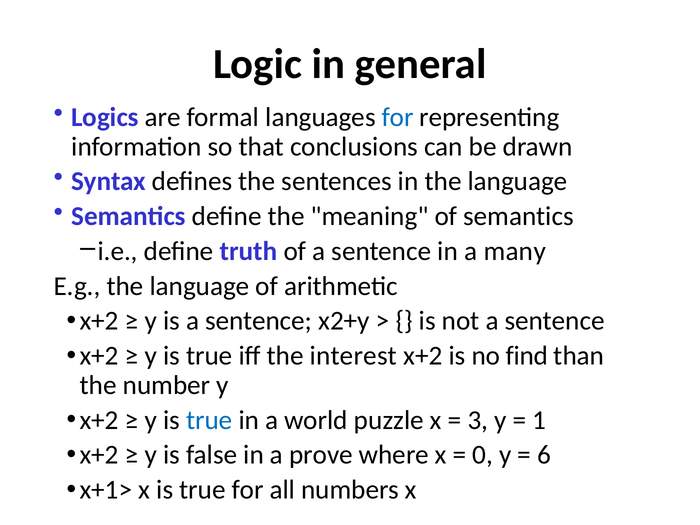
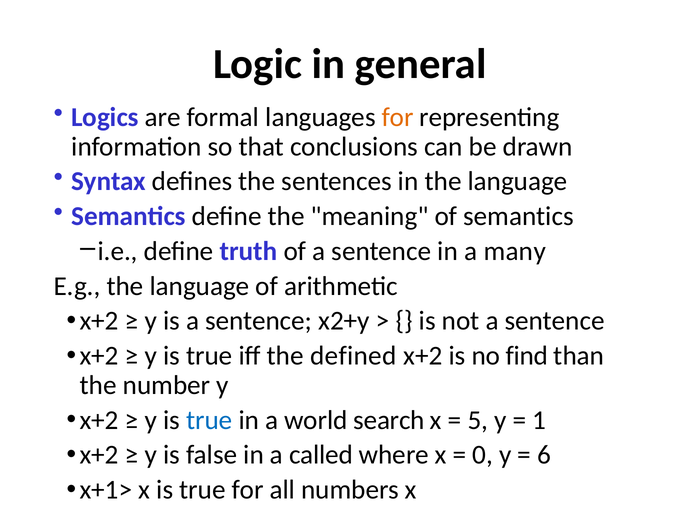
for colour: blue -> orange (398, 117)
interest: interest -> defined (353, 356)
puzzle: puzzle -> search (389, 420)
3: 3 -> 5 (478, 420)
prove: prove -> called (321, 455)
